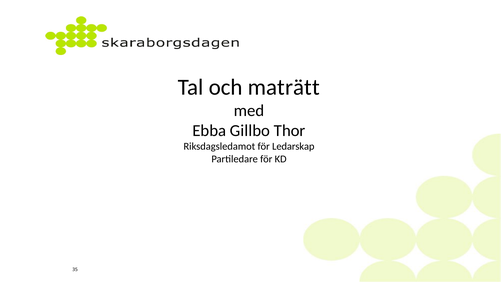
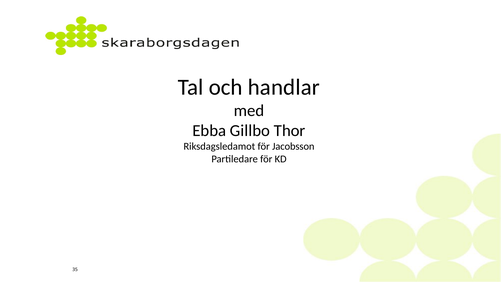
maträtt: maträtt -> handlar (284, 87)
Ledarskap: Ledarskap -> Jacobsson (293, 146)
